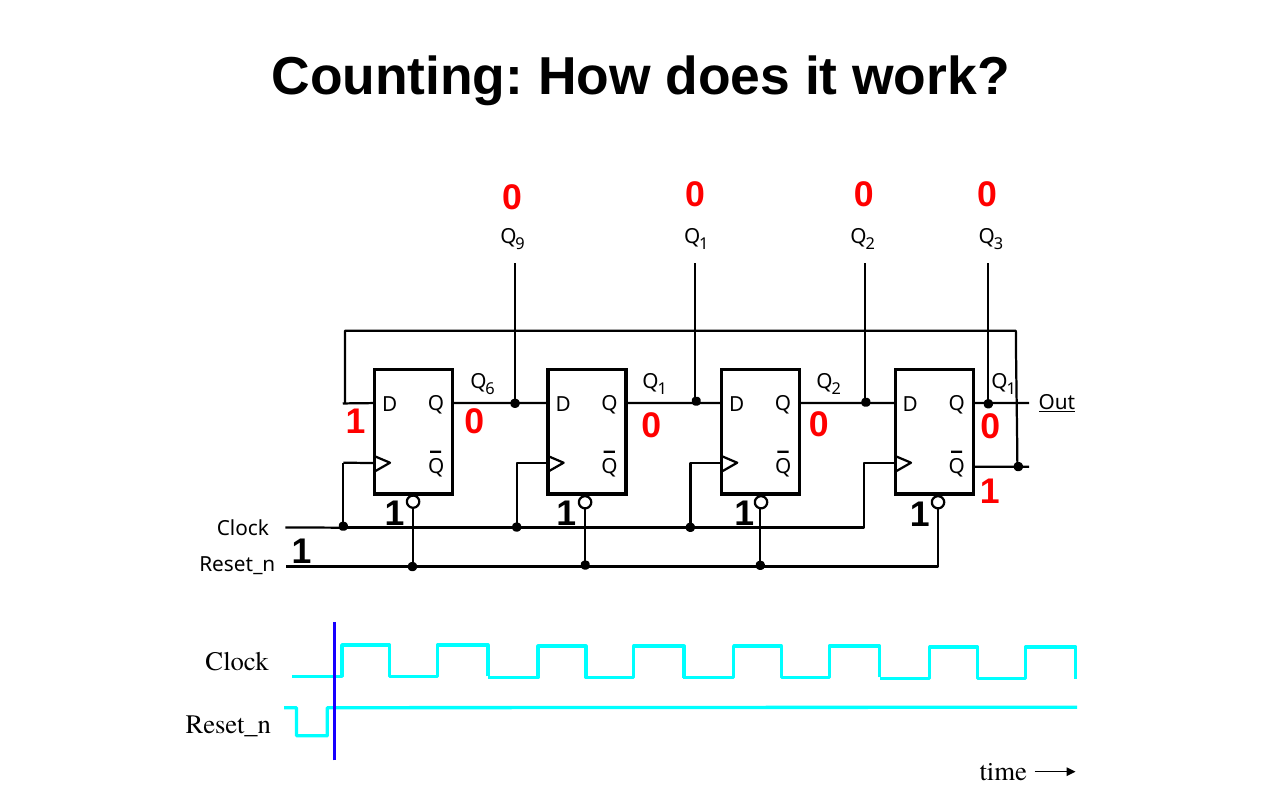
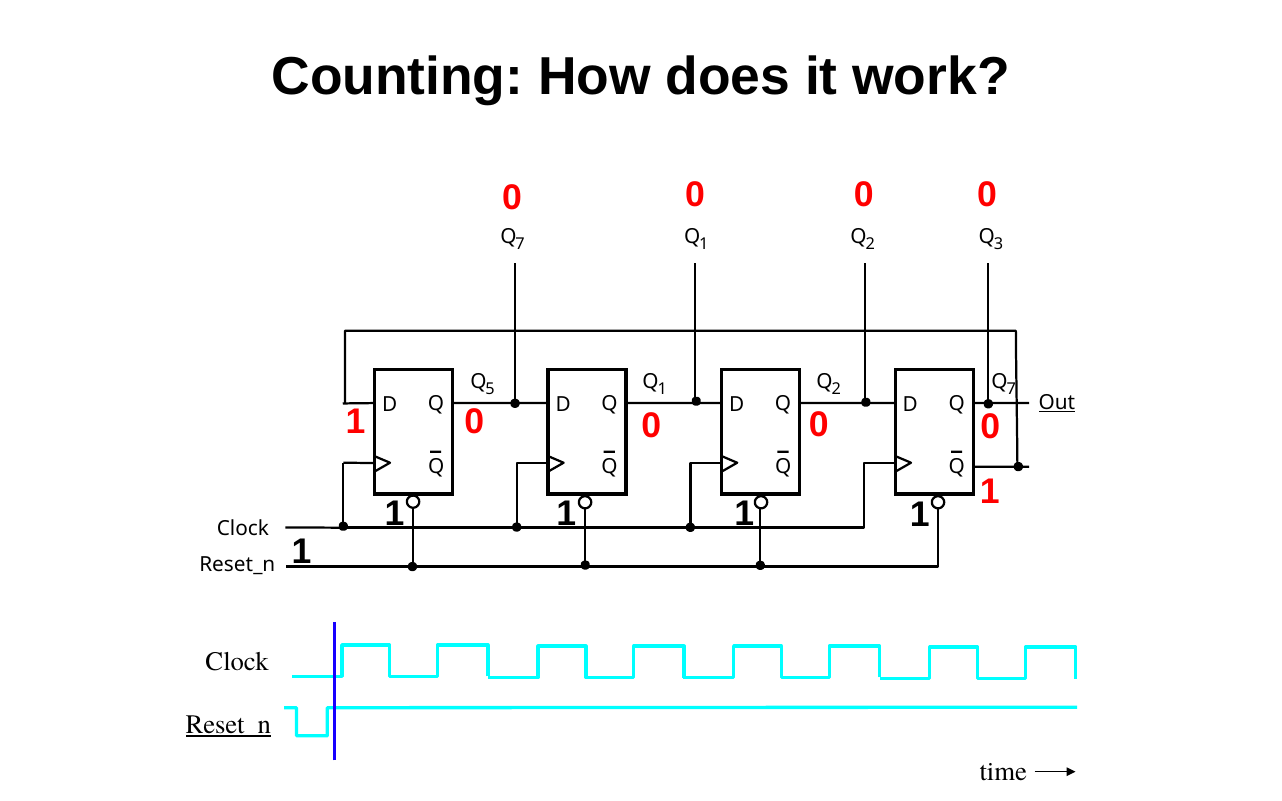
9: 9 -> 7 (520, 244)
6: 6 -> 5 (490, 389)
2 Q 1: 1 -> 7 (1011, 389)
Reset_n underline: none -> present (228, 725)
